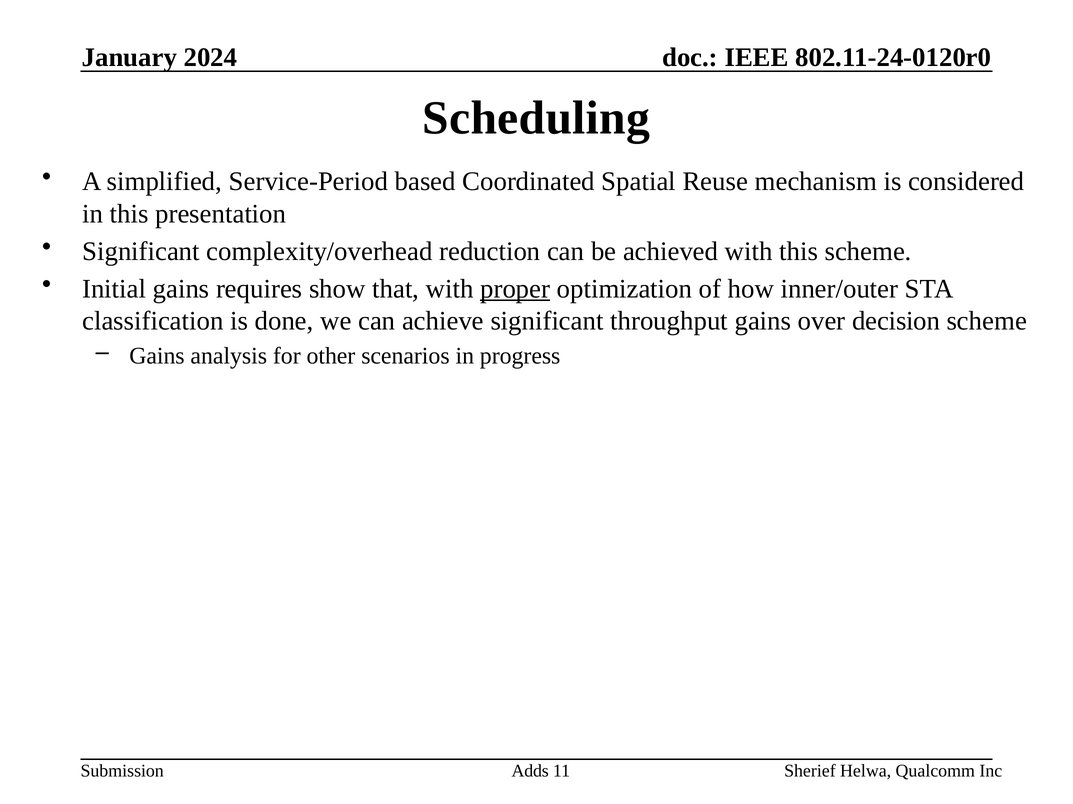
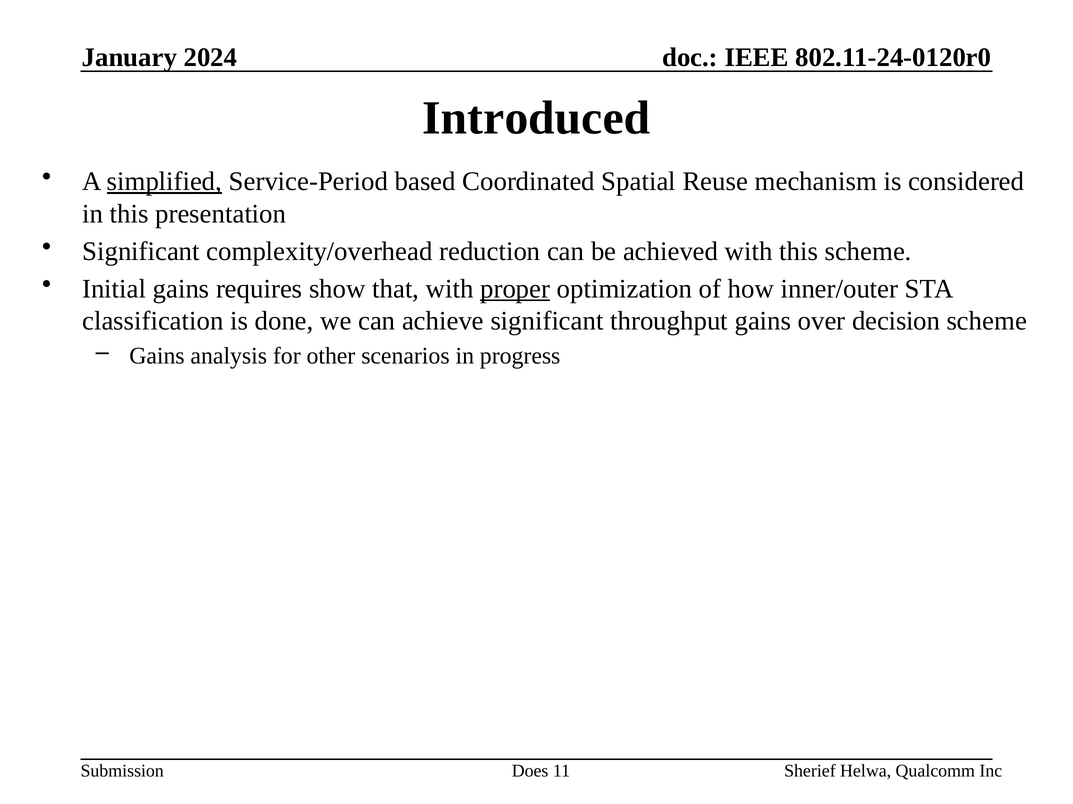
Scheduling: Scheduling -> Introduced (536, 118)
simplified underline: none -> present (164, 182)
Adds: Adds -> Does (530, 772)
